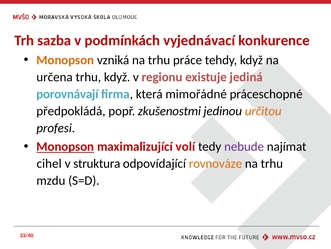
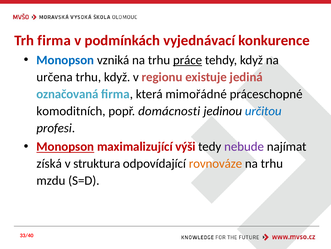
Trh sazba: sazba -> firma (54, 40)
Monopson colour: orange -> blue (65, 60)
práce underline: none -> present (188, 60)
porovnávají: porovnávají -> označovaná (67, 94)
předpokládá: předpokládá -> komoditních (71, 111)
zkušenostmi: zkušenostmi -> domácnosti (169, 111)
určitou colour: orange -> blue (263, 111)
volí: volí -> výši (186, 146)
cihel: cihel -> získá (49, 163)
